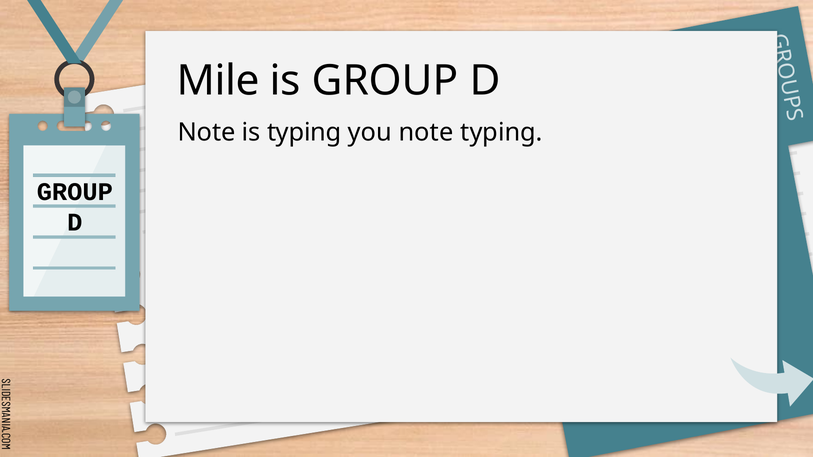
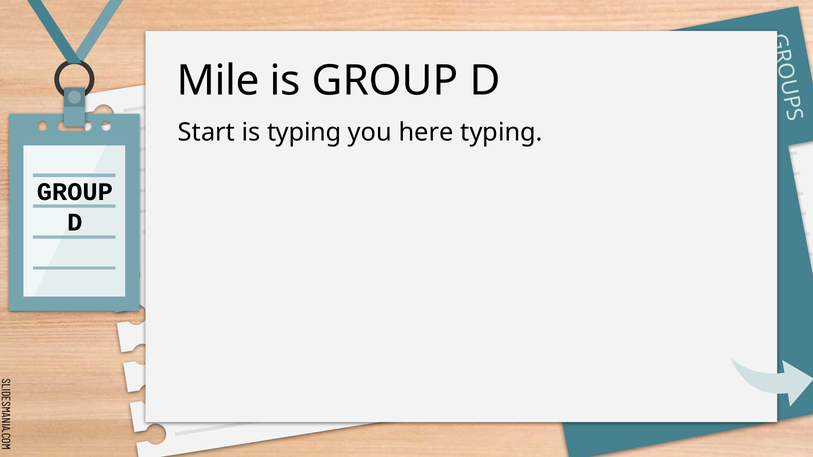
Note: Note -> Start (206, 132)
you note: note -> here (426, 132)
